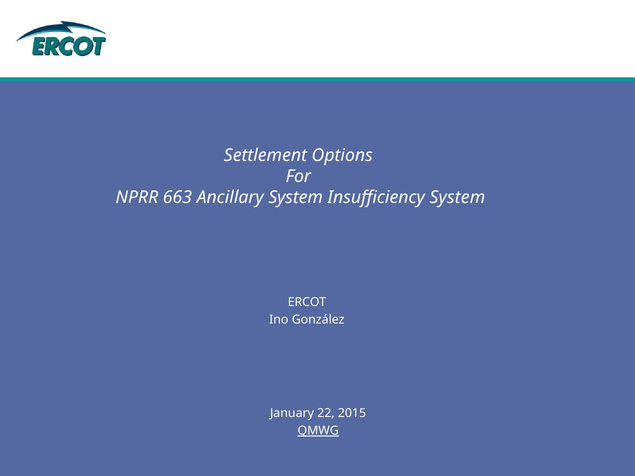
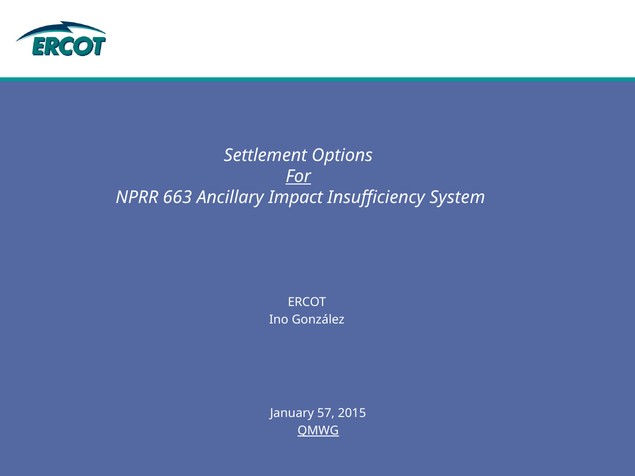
For underline: none -> present (298, 177)
Ancillary System: System -> Impact (296, 198)
22: 22 -> 57 (326, 414)
